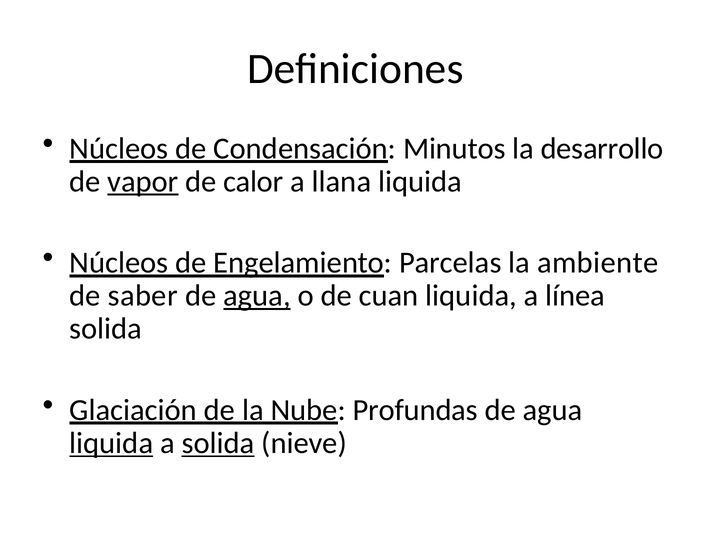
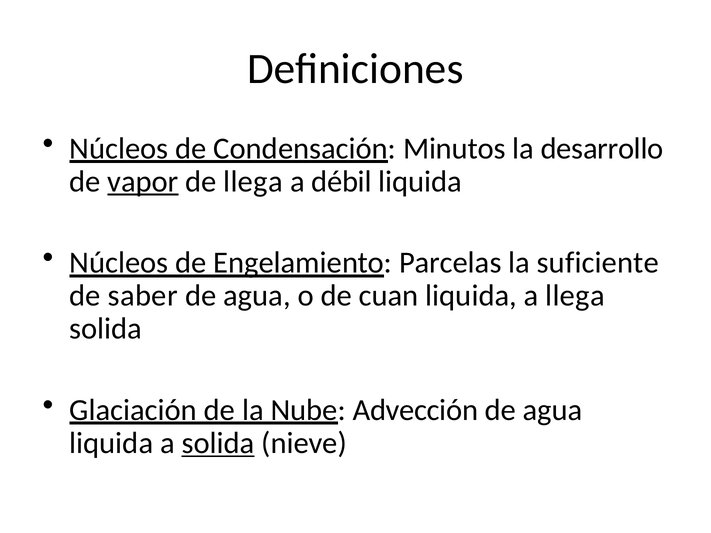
de calor: calor -> llega (253, 182)
llana: llana -> débil (342, 182)
ambiente: ambiente -> suficiente (598, 263)
agua underline: present -> none (257, 296)
a línea: línea -> llega (575, 296)
Profundas: Profundas -> Advección (415, 410)
liquida underline: present -> none (111, 443)
